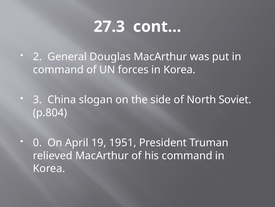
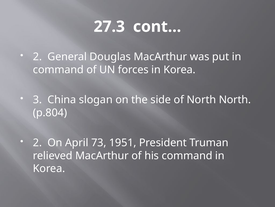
North Soviet: Soviet -> North (235, 99)
0: 0 -> 2 (37, 142)
19: 19 -> 73 (99, 142)
